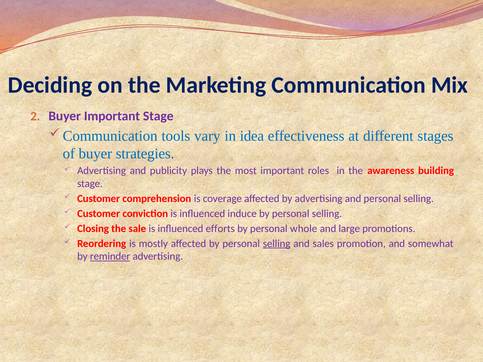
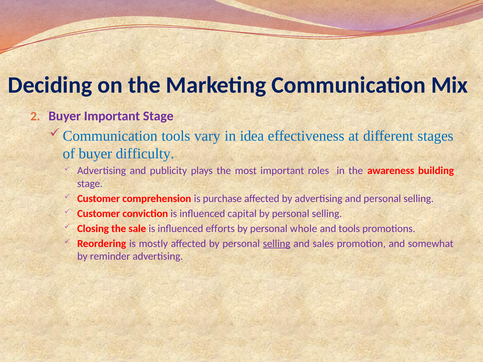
strategies: strategies -> difficulty (145, 154)
coverage: coverage -> purchase (222, 199)
induce: induce -> capital (242, 214)
and large: large -> tools (349, 229)
reminder underline: present -> none (110, 257)
